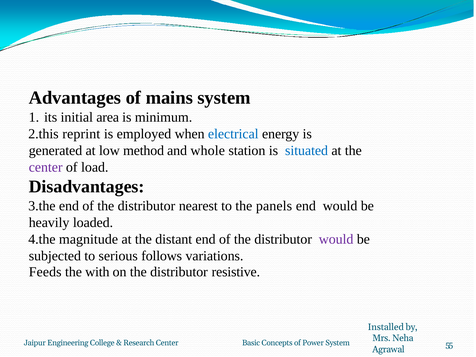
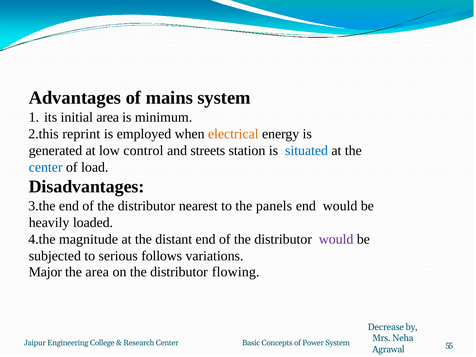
electrical colour: blue -> orange (233, 134)
method: method -> control (143, 151)
whole: whole -> streets (208, 151)
center colour: purple -> blue (46, 167)
Feeds: Feeds -> Major (45, 272)
the with: with -> area (97, 272)
resistive: resistive -> flowing (236, 272)
Installed: Installed -> Decrease (386, 327)
